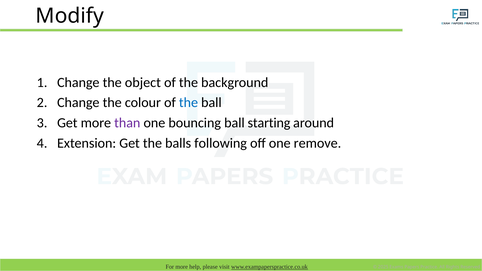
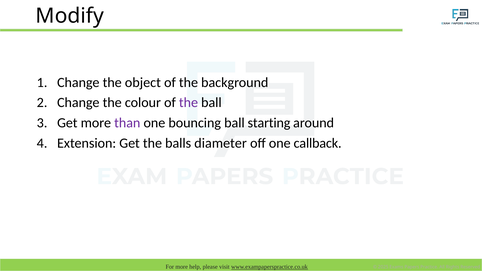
the colour: blue -> purple (188, 103)
following: following -> diameter (221, 143)
remove: remove -> callback (318, 143)
